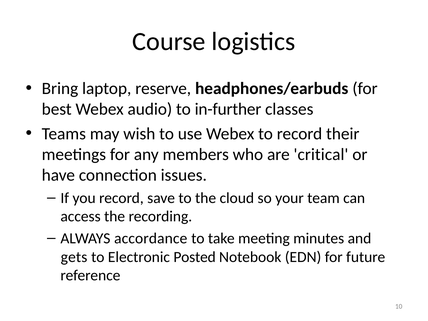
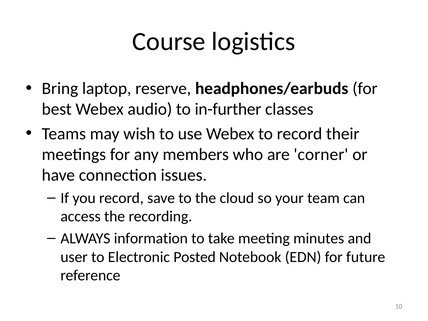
critical: critical -> corner (321, 154)
accordance: accordance -> information (151, 238)
gets: gets -> user (74, 257)
